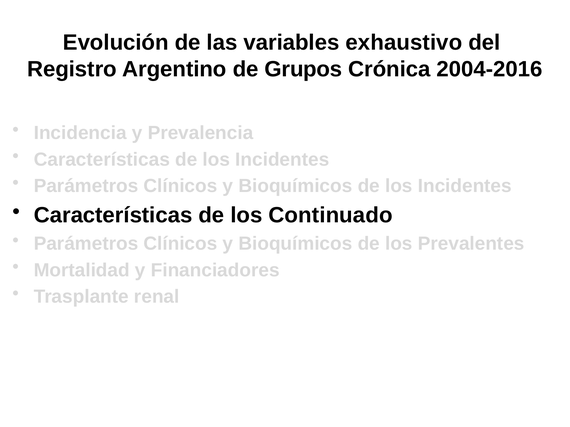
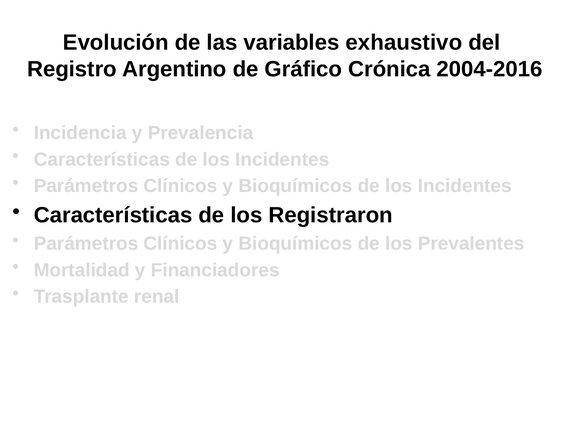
Grupos: Grupos -> Gráfico (303, 69)
Continuado: Continuado -> Registraron (331, 216)
